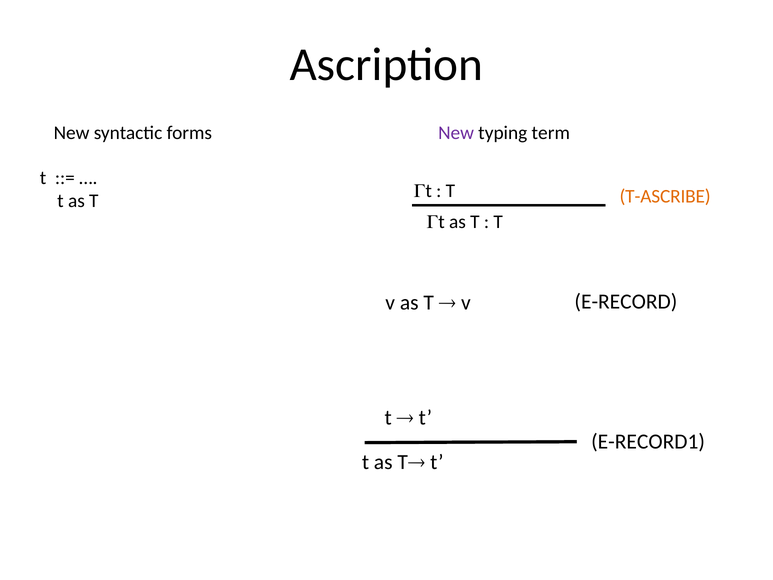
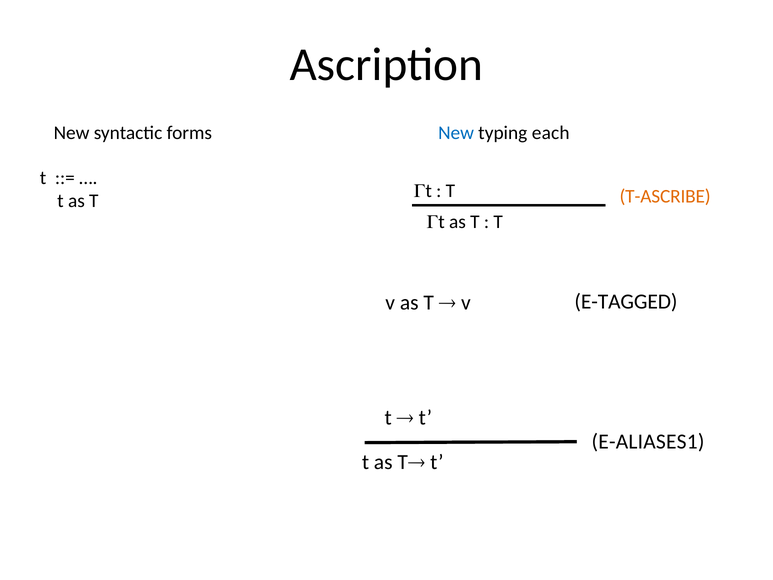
New colour: purple -> blue (456, 133)
term: term -> each (551, 133)
E-RECORD: E-RECORD -> E-TAGGED (626, 302)
E-RECORD1: E-RECORD1 -> E-ALIASES1 (648, 441)
